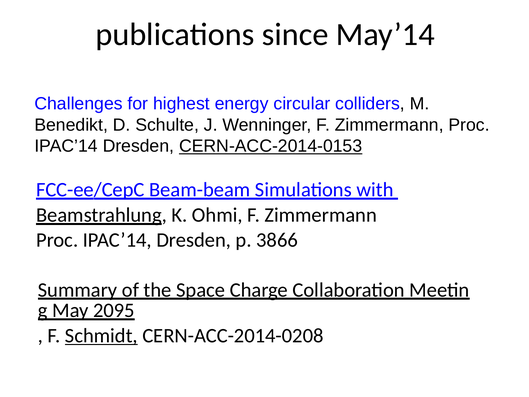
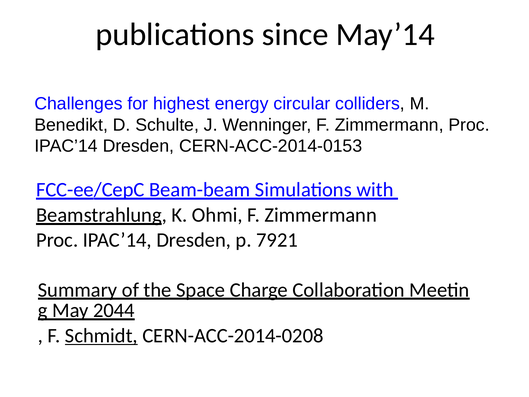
CERN-ACC-2014-0153 underline: present -> none (271, 146)
3866: 3866 -> 7921 (277, 240)
2095: 2095 -> 2044 (114, 310)
